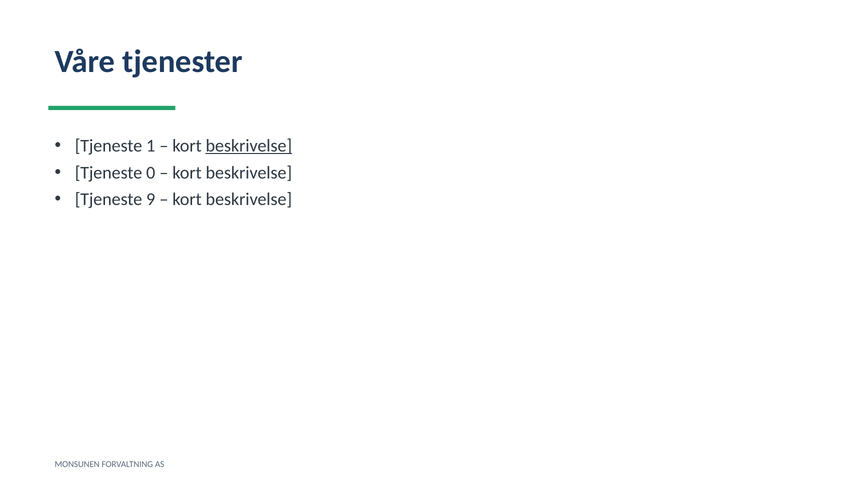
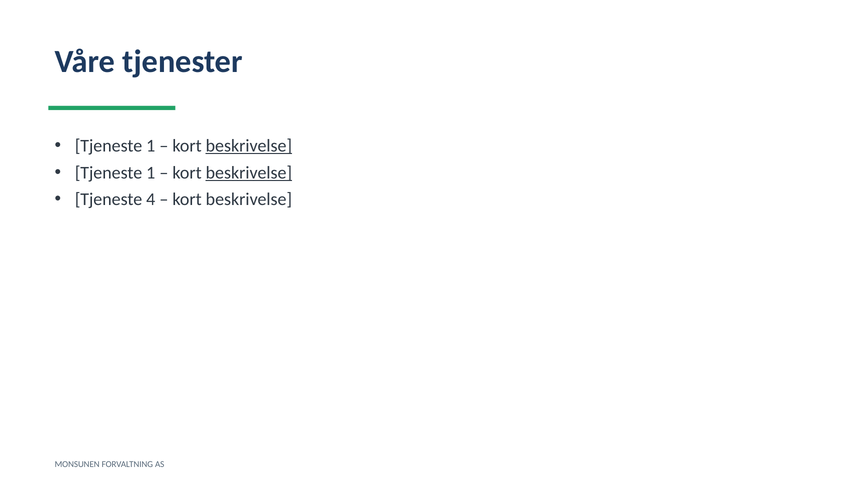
0: 0 -> 1 (151, 173)
beskrivelse underline: none -> present (249, 173)
9: 9 -> 4 (151, 199)
